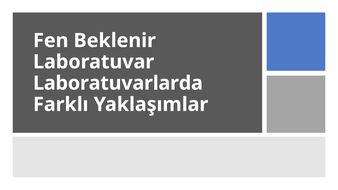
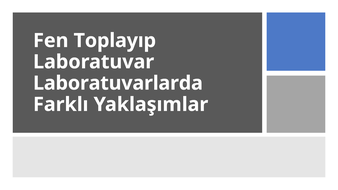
Beklenir: Beklenir -> Toplayıp (115, 41)
